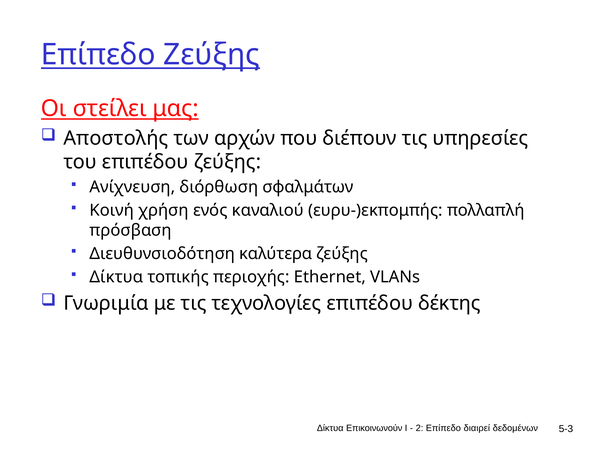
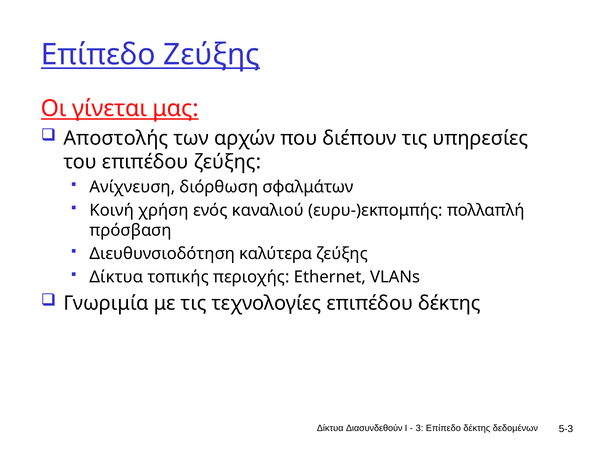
στείλει: στείλει -> γίνεται (110, 108)
Επικοινωνούν: Επικοινωνούν -> Διασυνδεθούν (374, 428)
2: 2 -> 3 (420, 428)
Επίπεδο διαιρεί: διαιρεί -> δέκτης (477, 428)
